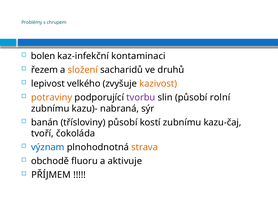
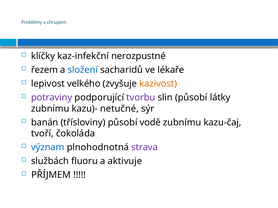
bolen: bolen -> klíčky (43, 56)
kontaminaci: kontaminaci -> nerozpustné (138, 56)
složení colour: orange -> blue (83, 70)
druhů: druhů -> lékaře (171, 70)
potraviny colour: orange -> purple (52, 98)
rolní: rolní -> látky (220, 98)
nabraná: nabraná -> netučné (119, 109)
kostí: kostí -> vodě (150, 123)
strava colour: orange -> purple (145, 148)
obchodě: obchodě -> službách (50, 161)
